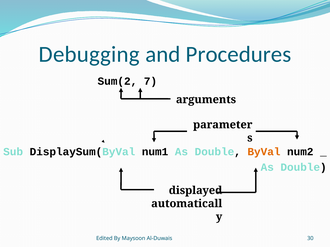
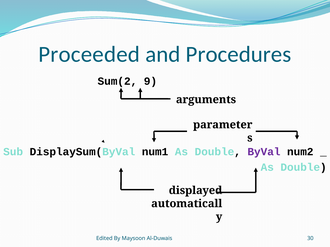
Debugging: Debugging -> Proceeded (89, 55)
7: 7 -> 9 (150, 81)
ByVal colour: orange -> purple (264, 152)
